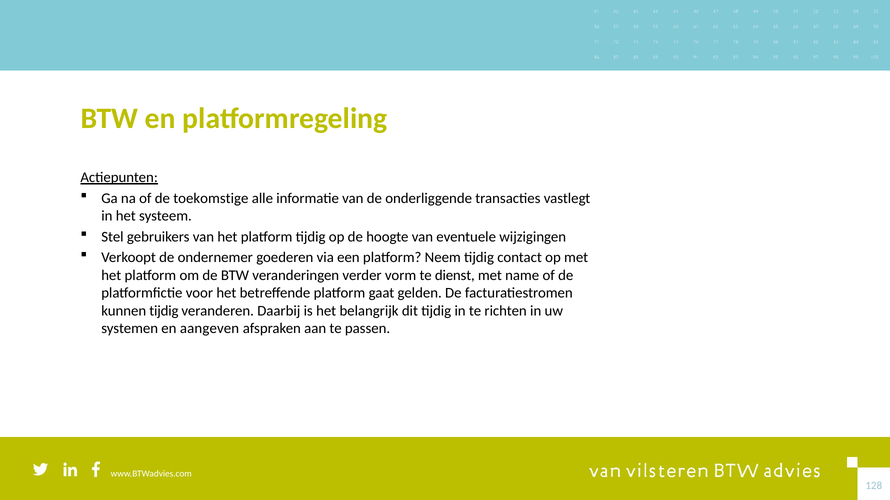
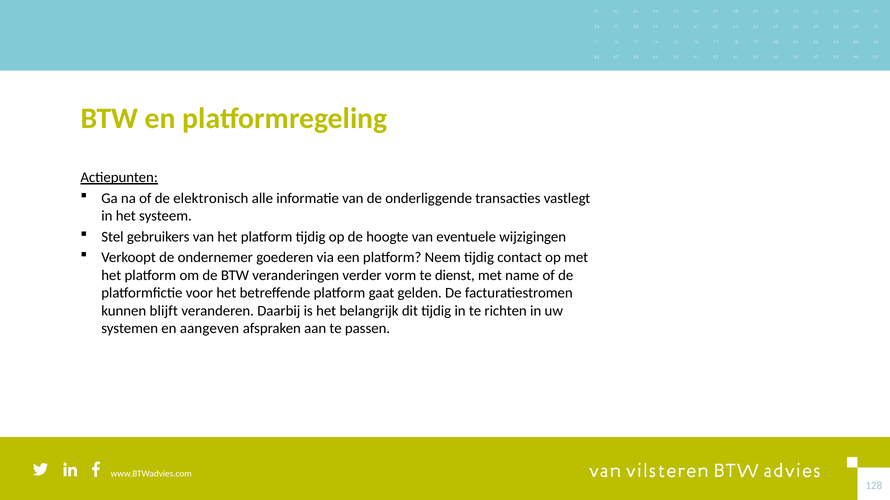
toekomstige: toekomstige -> elektronisch (211, 198)
kunnen tijdig: tijdig -> blijft (164, 311)
